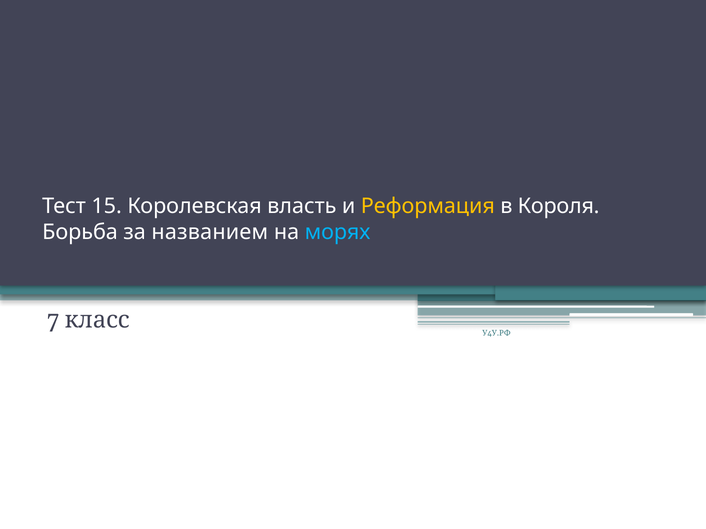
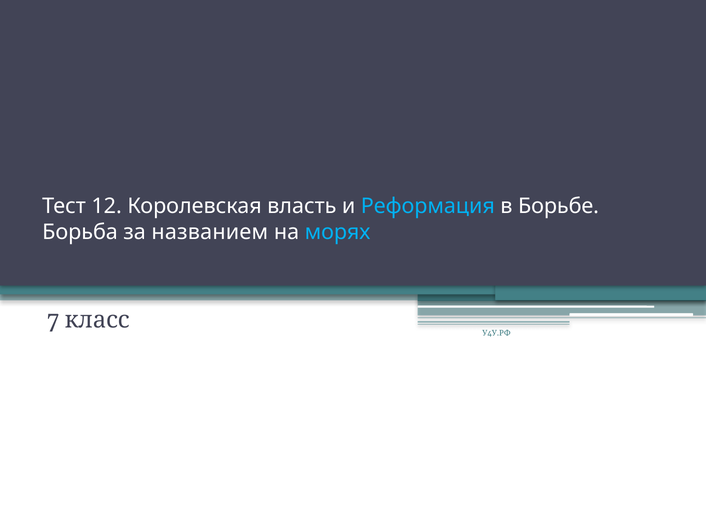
15: 15 -> 12 (107, 206)
Реформация colour: yellow -> light blue (428, 206)
Короля: Короля -> Борьбе (559, 206)
